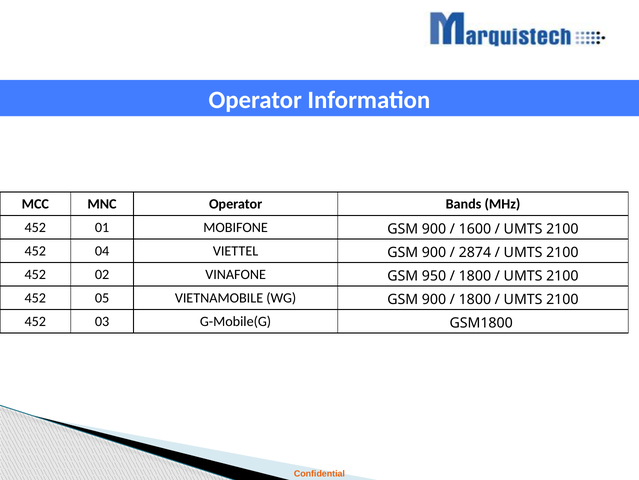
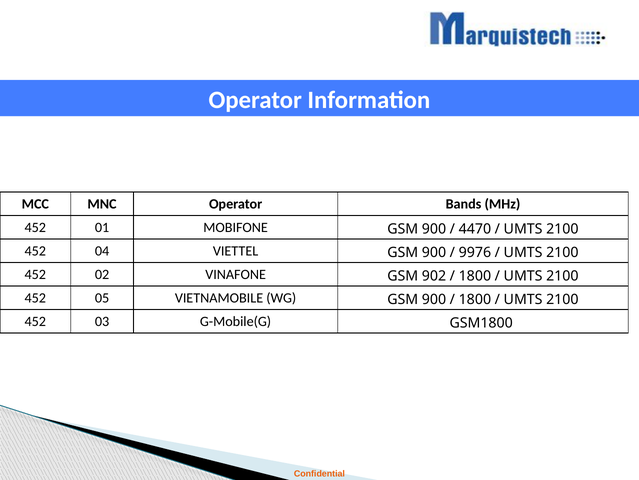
1600: 1600 -> 4470 (475, 229)
2874: 2874 -> 9976 (475, 252)
950: 950 -> 902 (434, 276)
